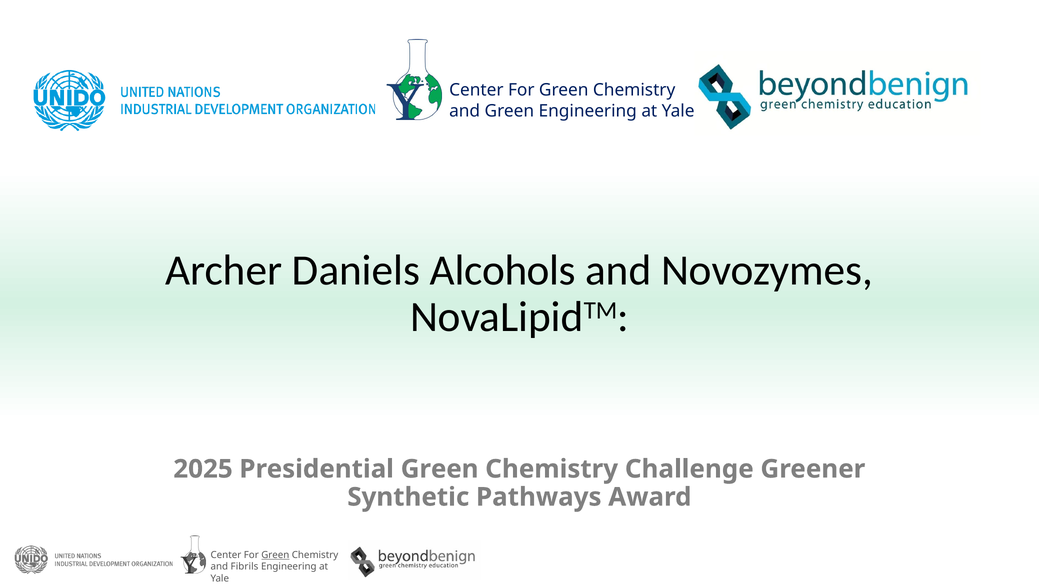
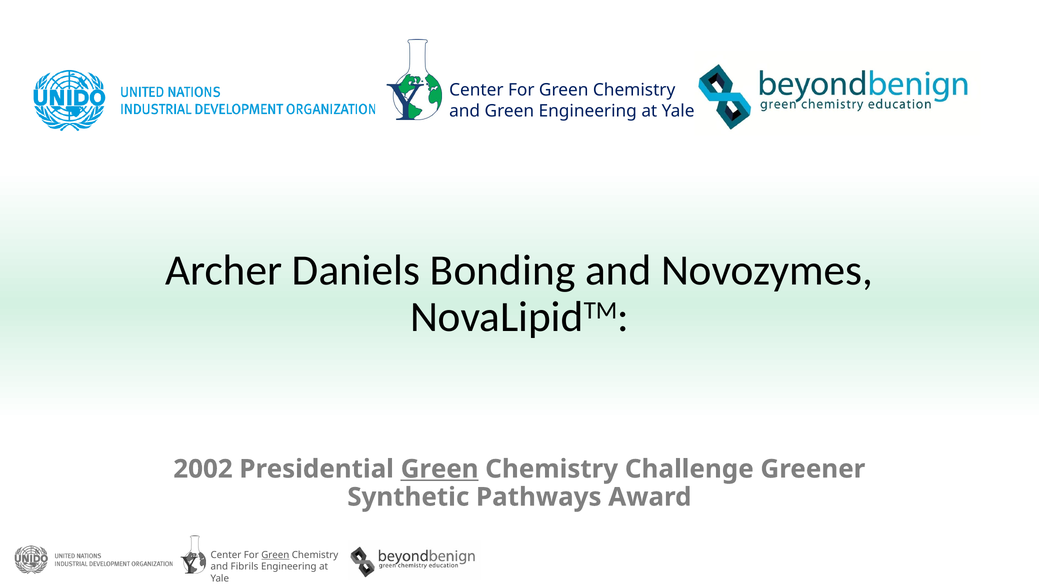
Alcohols: Alcohols -> Bonding (503, 271)
2025: 2025 -> 2002 (203, 469)
Green underline: none -> present (440, 469)
